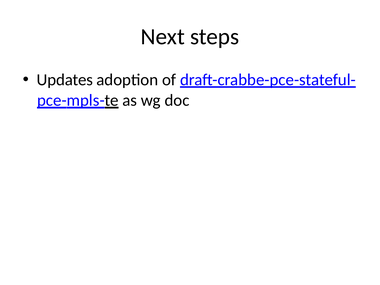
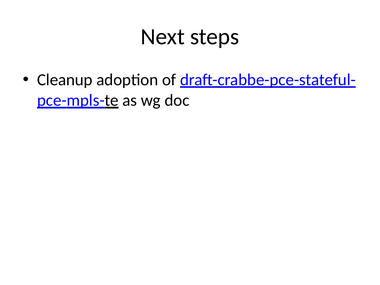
Updates: Updates -> Cleanup (65, 80)
